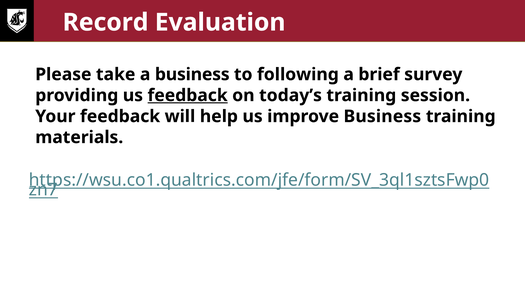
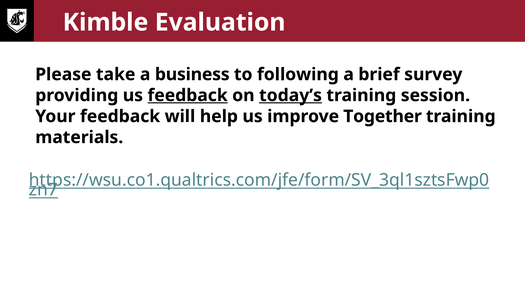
Record: Record -> Kimble (106, 22)
today’s underline: none -> present (290, 95)
improve Business: Business -> Together (383, 116)
